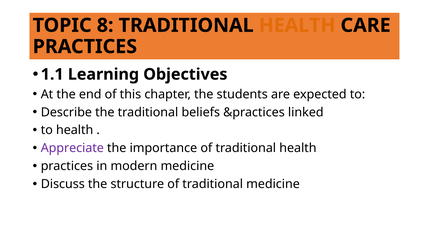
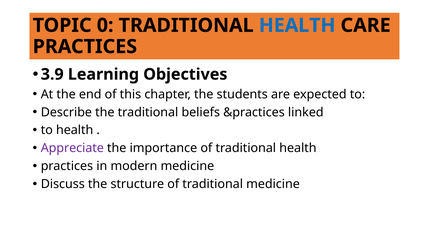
8: 8 -> 0 (105, 25)
HEALTH colour: orange -> blue (297, 25)
1.1: 1.1 -> 3.9 (52, 74)
